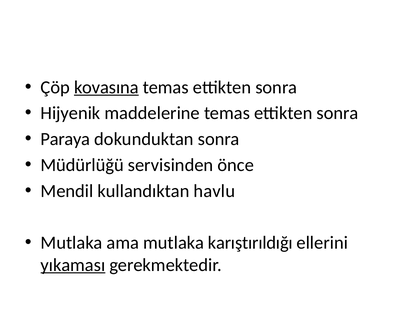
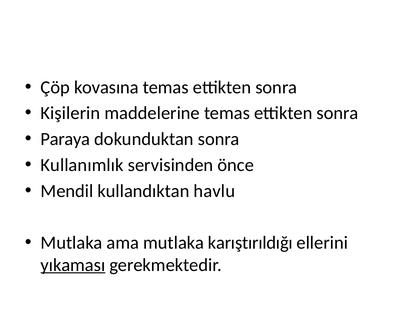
kovasına underline: present -> none (106, 87)
Hijyenik: Hijyenik -> Kişilerin (70, 113)
Müdürlüğü: Müdürlüğü -> Kullanımlık (82, 165)
